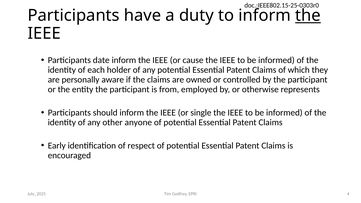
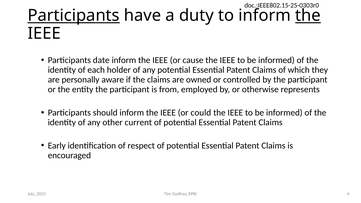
Participants underline: none -> present (74, 16)
single: single -> could (201, 113)
anyone: anyone -> current (138, 122)
